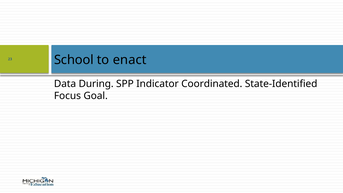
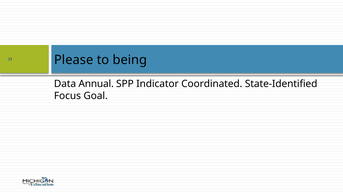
School: School -> Please (74, 60)
enact: enact -> being (130, 60)
During: During -> Annual (96, 84)
